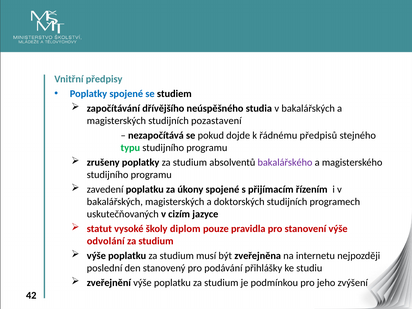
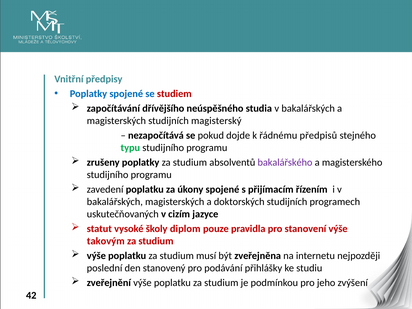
studiem colour: black -> red (174, 94)
pozastavení: pozastavení -> magisterský (216, 121)
odvolání: odvolání -> takovým (106, 241)
